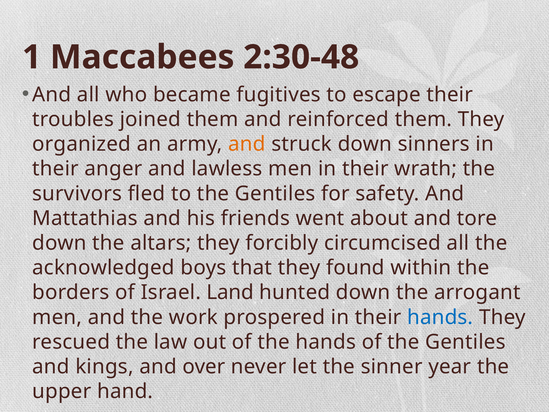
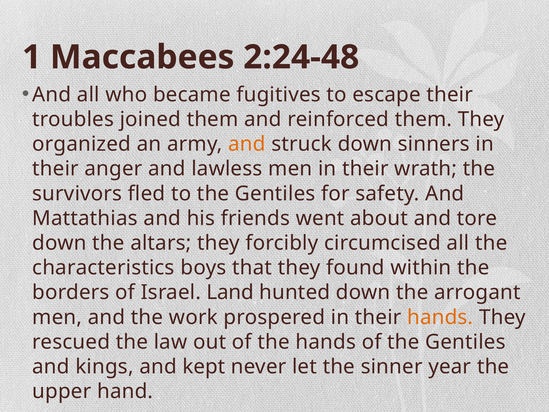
2:30-48: 2:30-48 -> 2:24-48 (301, 57)
acknowledged: acknowledged -> characteristics (103, 268)
hands colour: blue -> orange (440, 317)
over: over -> kept (204, 367)
